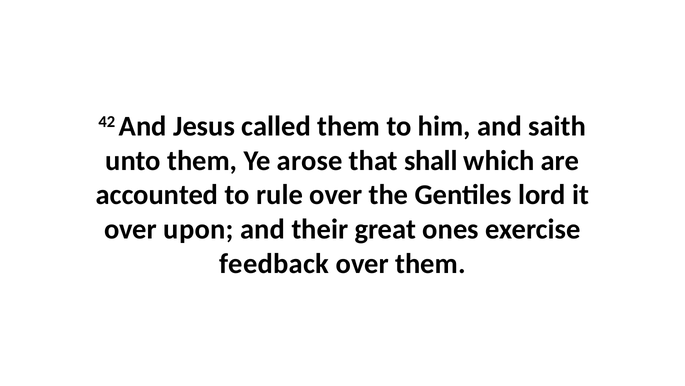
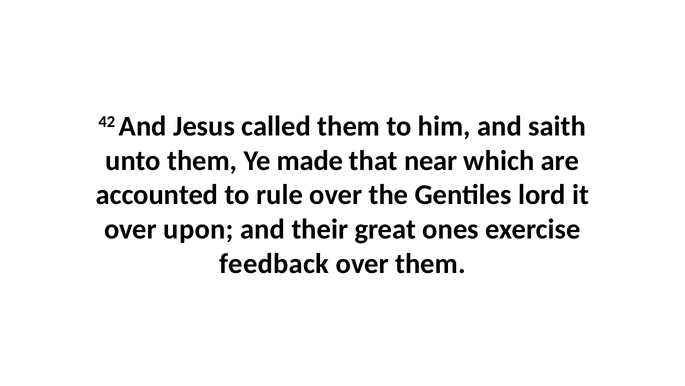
arose: arose -> made (310, 160)
shall: shall -> near (431, 160)
